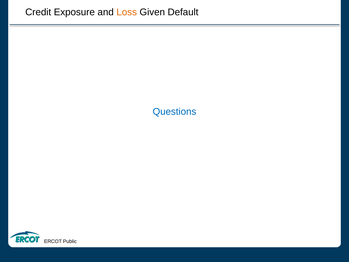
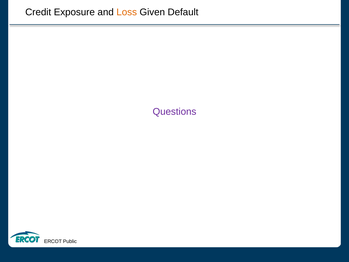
Questions colour: blue -> purple (174, 112)
